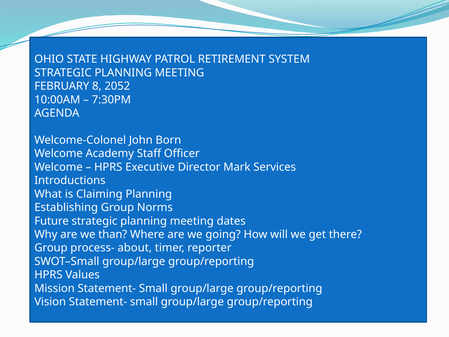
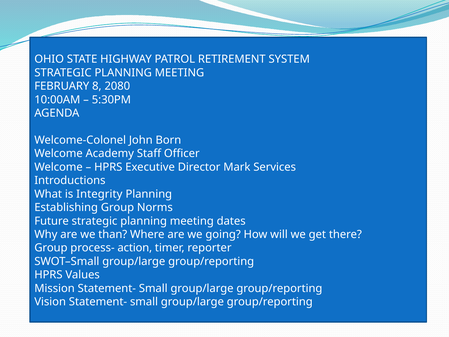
2052: 2052 -> 2080 (117, 86)
7:30PM: 7:30PM -> 5:30PM (111, 100)
Claiming: Claiming -> Integrity (99, 194)
about: about -> action (135, 248)
